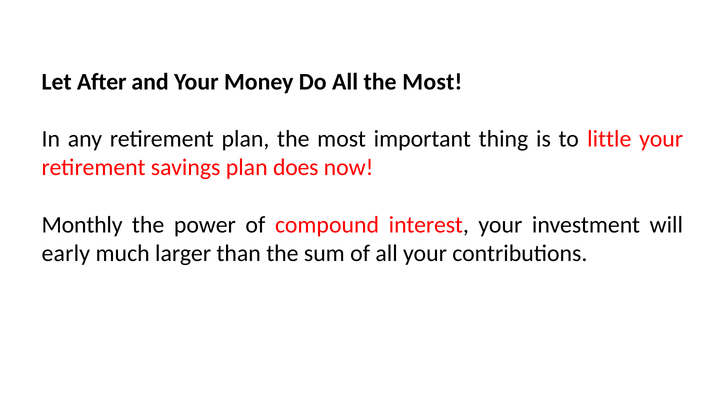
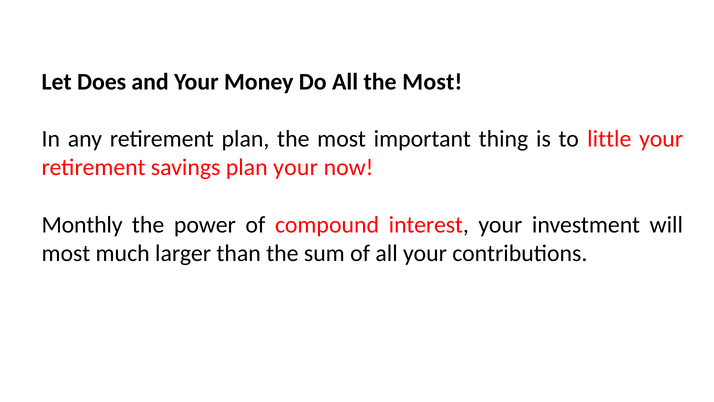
After: After -> Does (102, 82)
plan does: does -> your (296, 167)
early: early -> most (66, 253)
